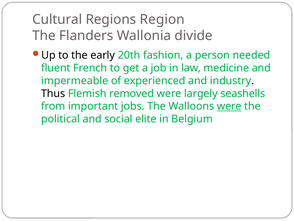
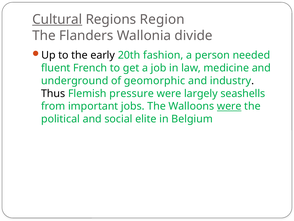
Cultural underline: none -> present (57, 19)
impermeable: impermeable -> underground (75, 81)
experienced: experienced -> geomorphic (155, 81)
removed: removed -> pressure (132, 93)
